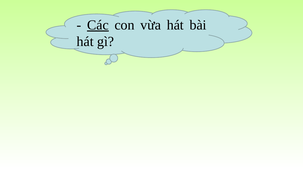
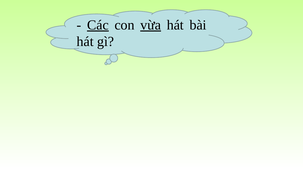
vừa underline: none -> present (151, 25)
